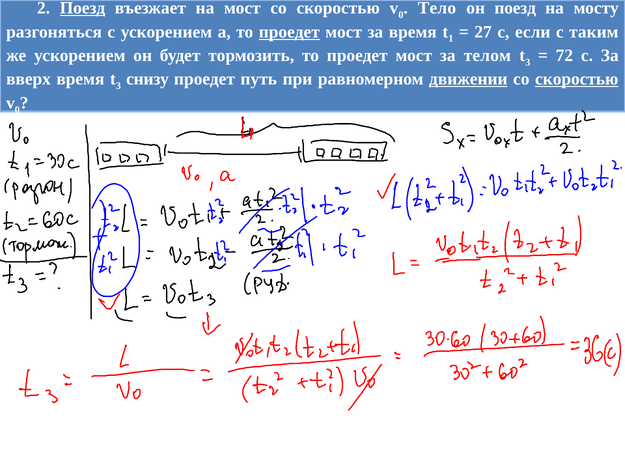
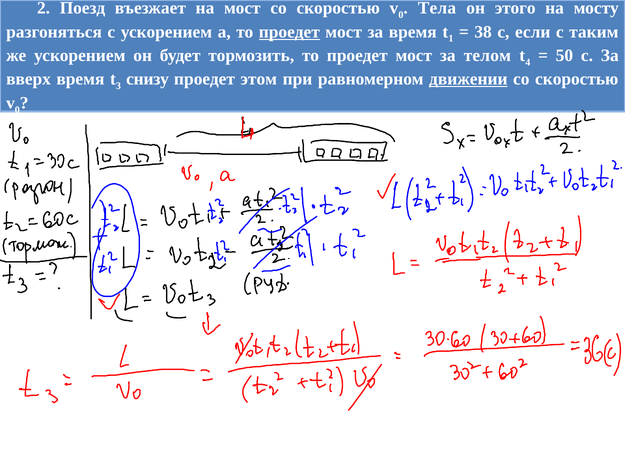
Поезд underline: present -> none (82, 8)
Тело: Тело -> Тела (437, 8)
он поезд: поезд -> этого (515, 8)
27: 27 -> 38 (483, 32)
3: 3 -> 4 (528, 62)
72: 72 -> 50 (564, 56)
путь: путь -> этом (259, 79)
скоростью underline: present -> none (577, 79)
